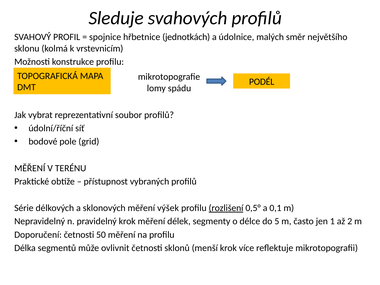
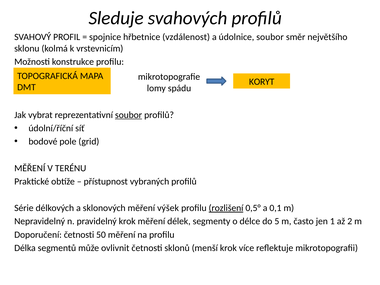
jednotkách: jednotkách -> vzdálenost (186, 37)
údolnice malých: malých -> soubor (270, 37)
PODÉL: PODÉL -> KORYT (262, 82)
soubor underline: none -> present (129, 115)
